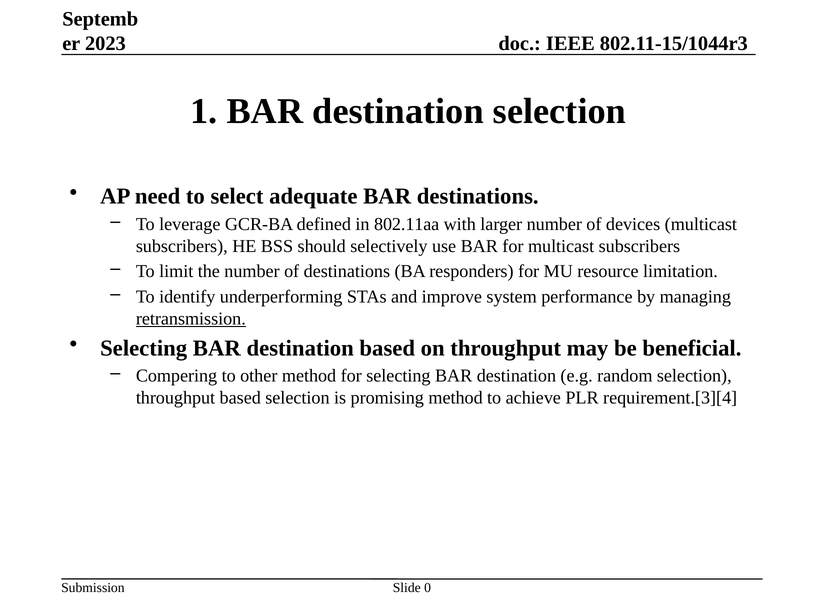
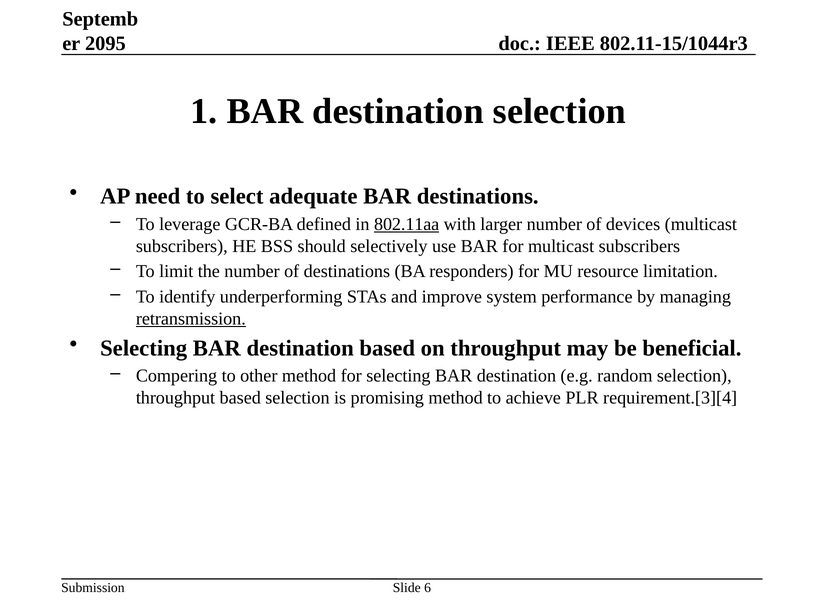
2023: 2023 -> 2095 (105, 44)
802.11aa underline: none -> present (407, 224)
0: 0 -> 6 (428, 588)
